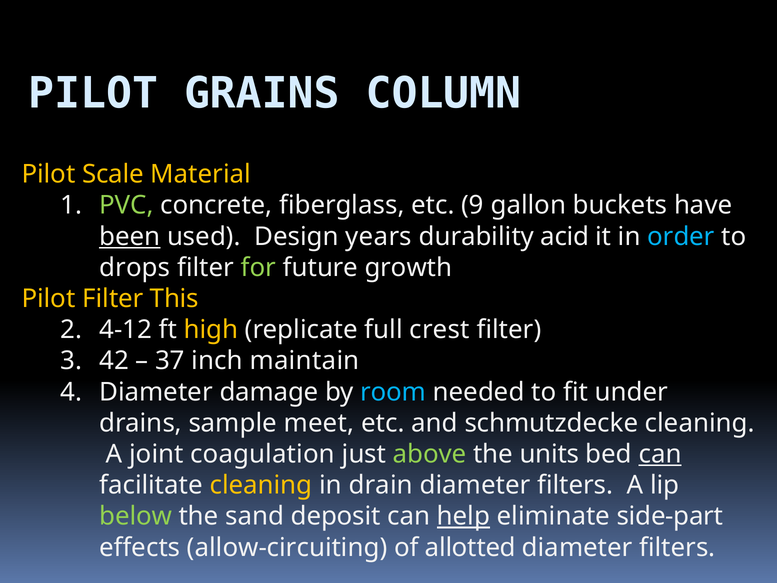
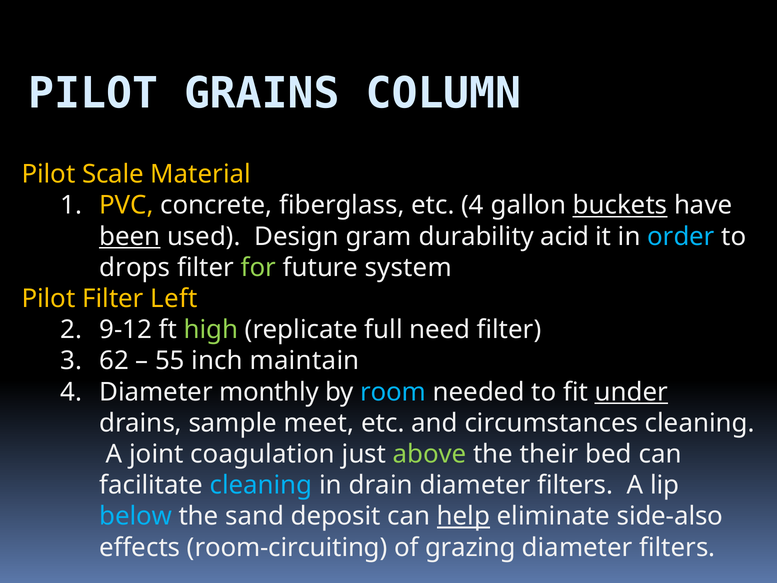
PVC colour: light green -> yellow (126, 205)
etc 9: 9 -> 4 (473, 205)
buckets underline: none -> present (620, 205)
years: years -> gram (379, 236)
growth: growth -> system (408, 267)
This: This -> Left (174, 299)
4-12: 4-12 -> 9-12 (126, 330)
high colour: yellow -> light green (211, 330)
crest: crest -> need (440, 330)
42: 42 -> 62 (114, 361)
37: 37 -> 55 (170, 361)
damage: damage -> monthly (269, 392)
under underline: none -> present (631, 392)
schmutzdecke: schmutzdecke -> circumstances (551, 423)
units: units -> their (549, 454)
can underline: present -> none (660, 454)
cleaning colour: yellow -> light blue (261, 485)
below colour: light green -> light blue (136, 516)
side-part: side-part -> side-also (670, 516)
allow-circuiting: allow-circuiting -> room-circuiting (287, 547)
allotted: allotted -> grazing (470, 547)
